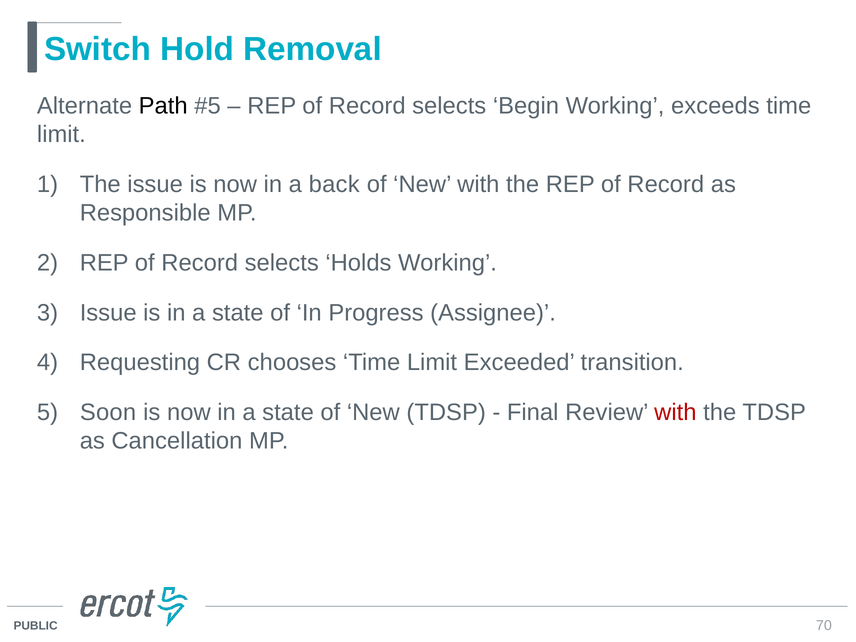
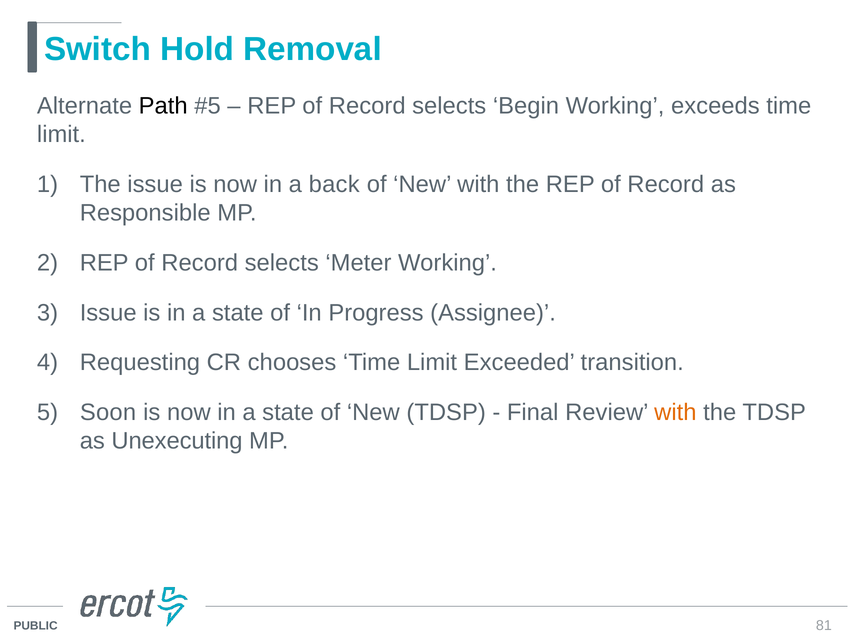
Holds: Holds -> Meter (358, 263)
with colour: red -> orange (675, 413)
Cancellation: Cancellation -> Unexecuting (177, 441)
70: 70 -> 81 (824, 626)
